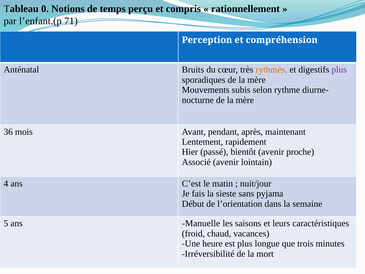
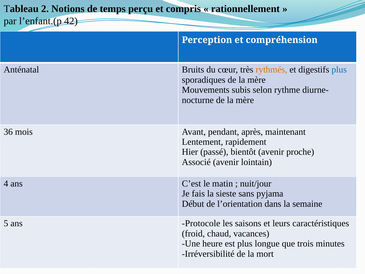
0: 0 -> 2 (45, 9)
71: 71 -> 42 (71, 21)
plus colour: purple -> blue (339, 70)
Manuelle: Manuelle -> Protocole (201, 223)
